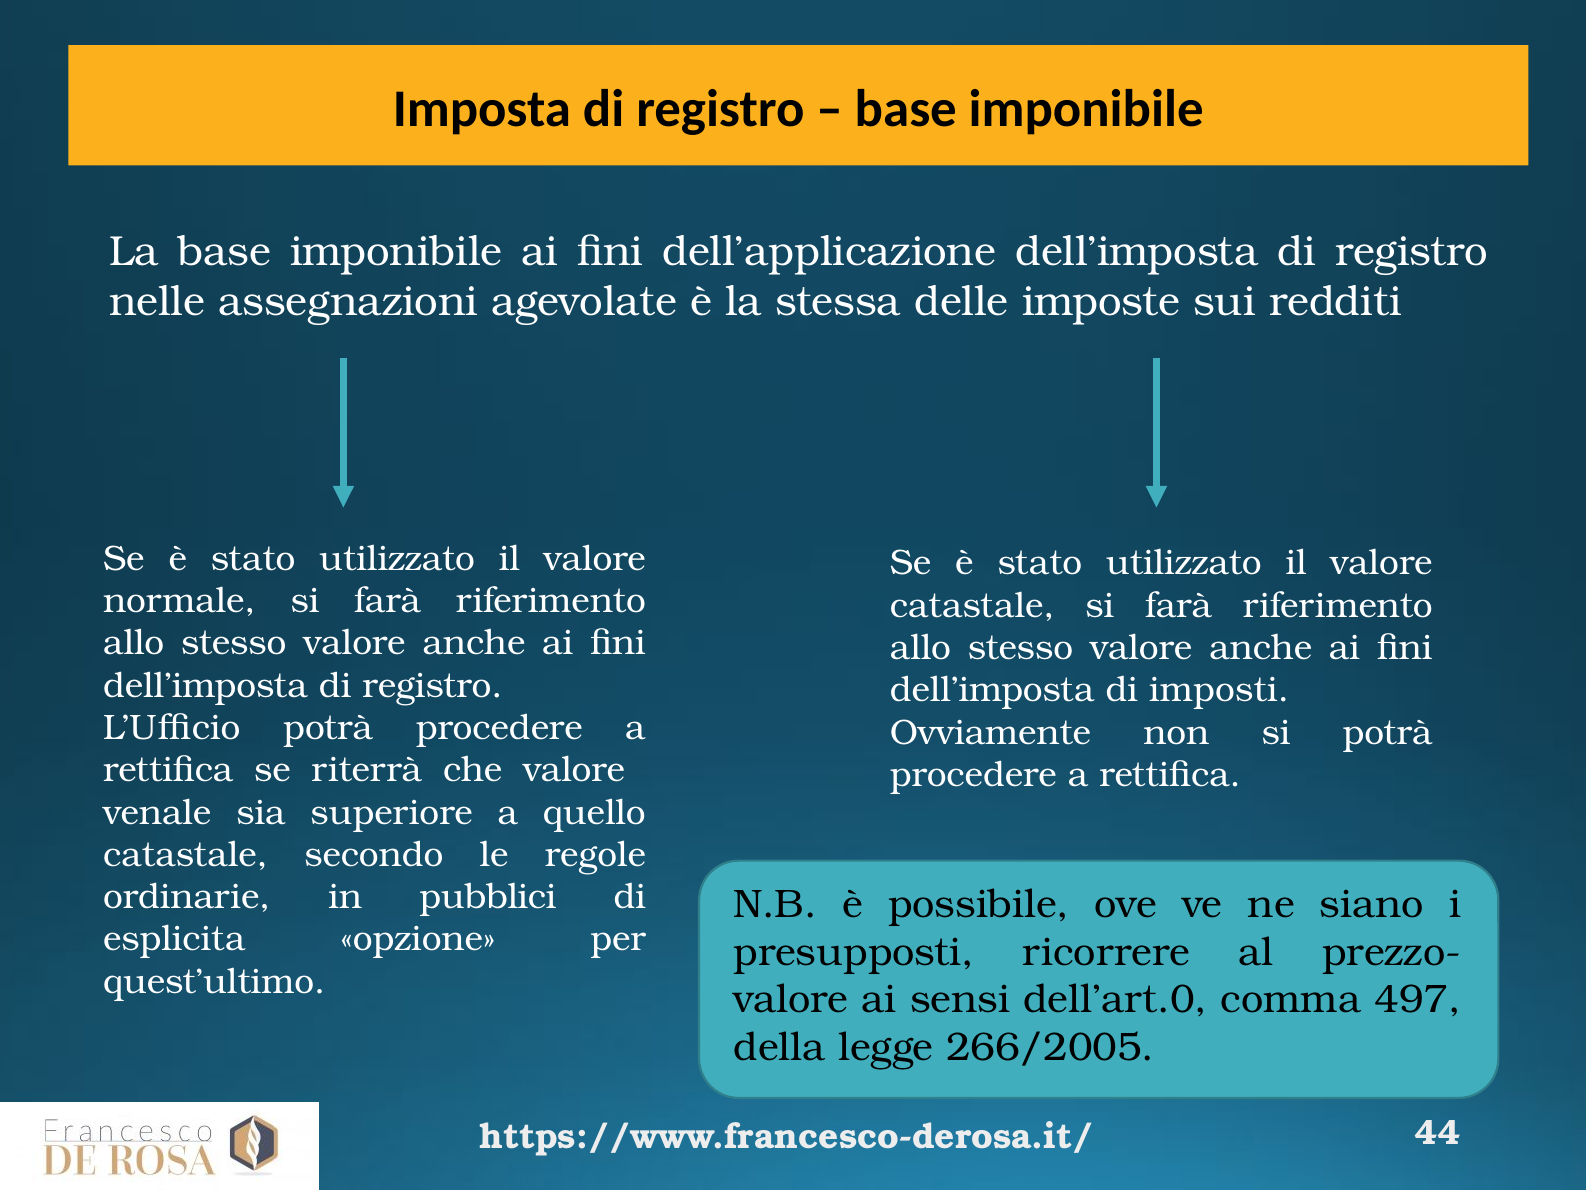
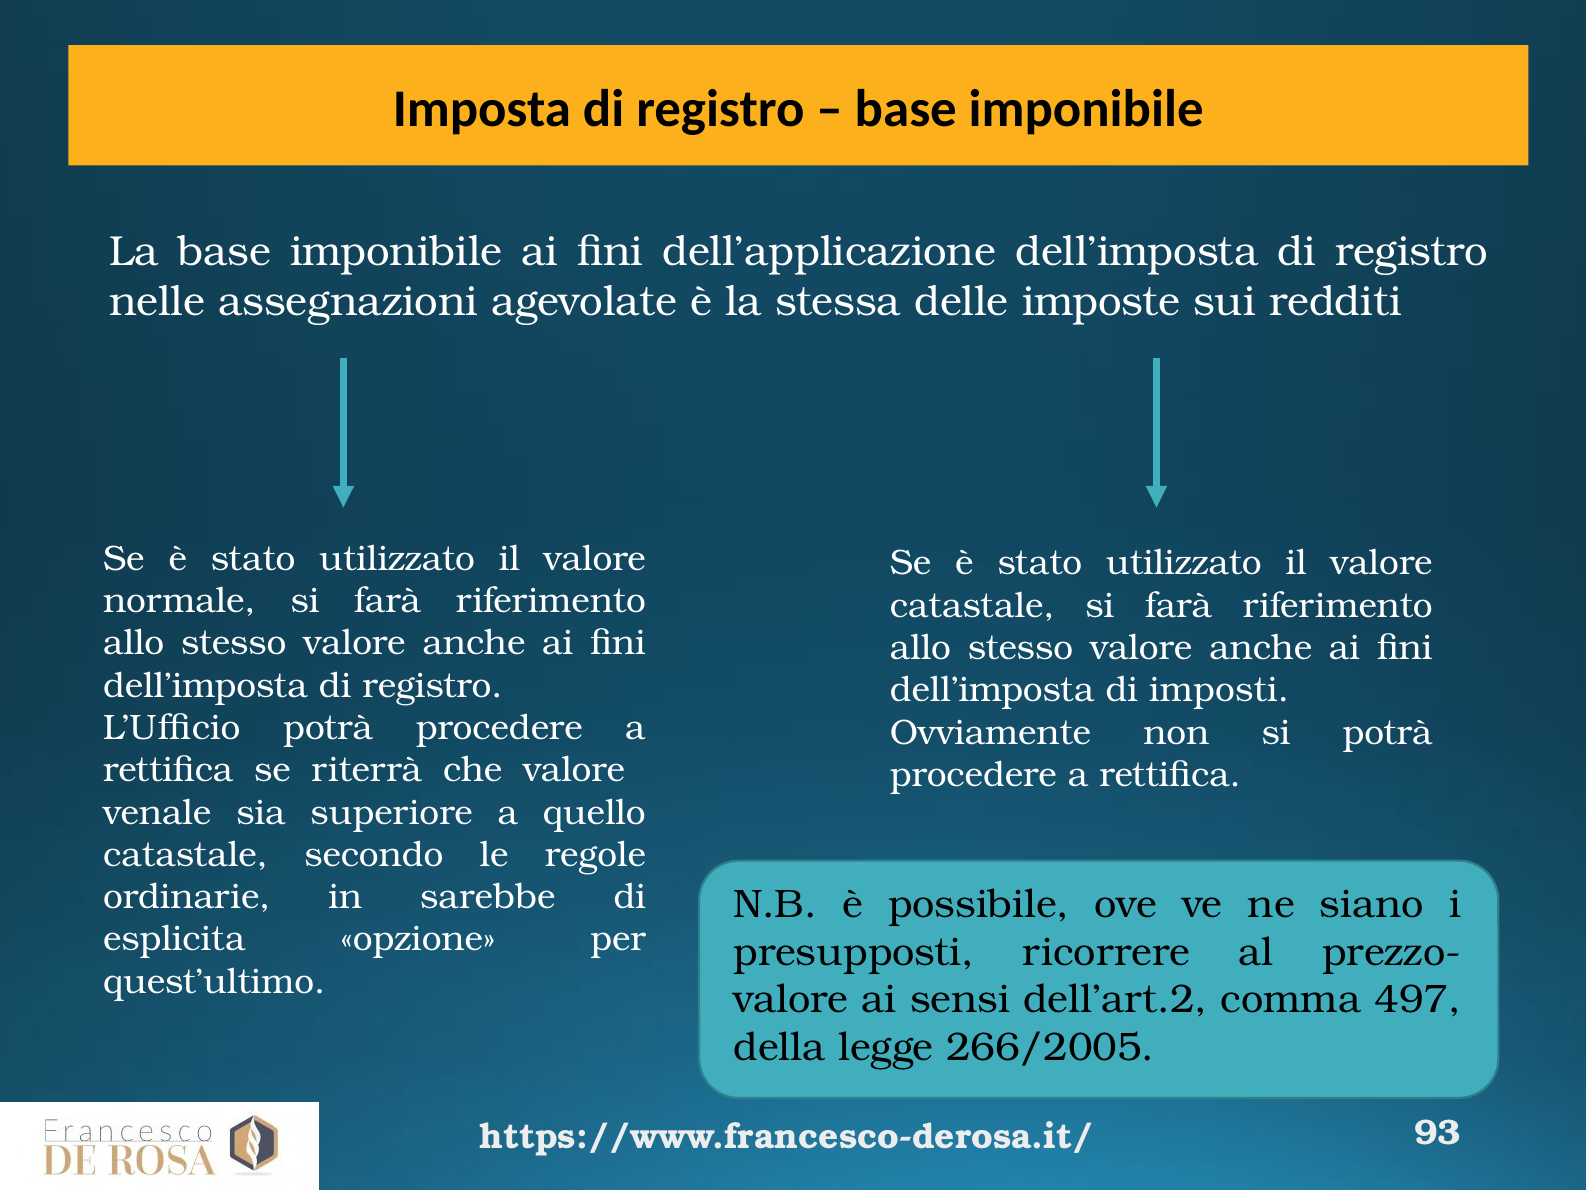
pubblici: pubblici -> sarebbe (488, 897)
dell’art.0: dell’art.0 -> dell’art.2 (1115, 999)
44: 44 -> 93 (1438, 1132)
